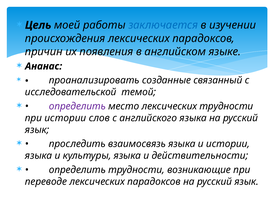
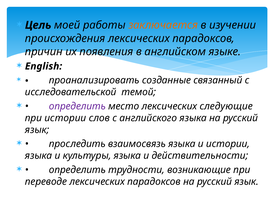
заключается colour: blue -> orange (163, 25)
Ананас: Ананас -> English (44, 66)
лексических трудности: трудности -> следующие (226, 106)
